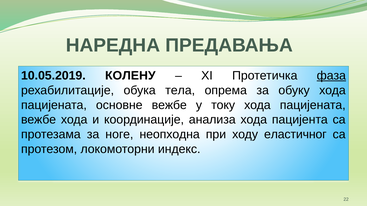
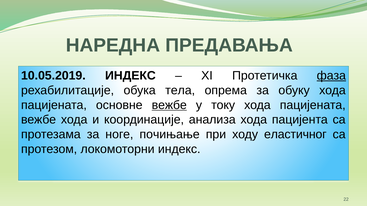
10.05.2019 КОЛЕНУ: КОЛЕНУ -> ИНДЕКС (130, 76)
вежбе underline: none -> present (169, 105)
неопходна: неопходна -> почињање (170, 135)
